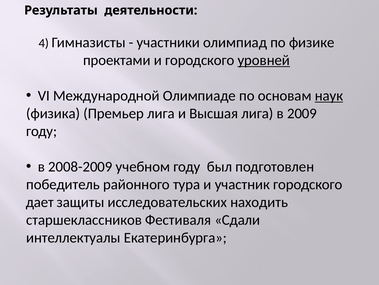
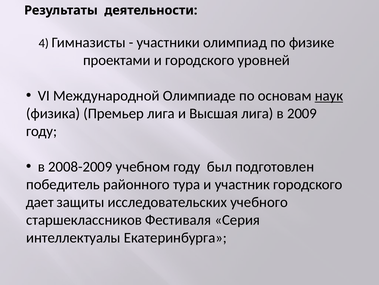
уровней underline: present -> none (264, 60)
находить: находить -> учебного (259, 202)
Сдали: Сдали -> Серия (237, 219)
